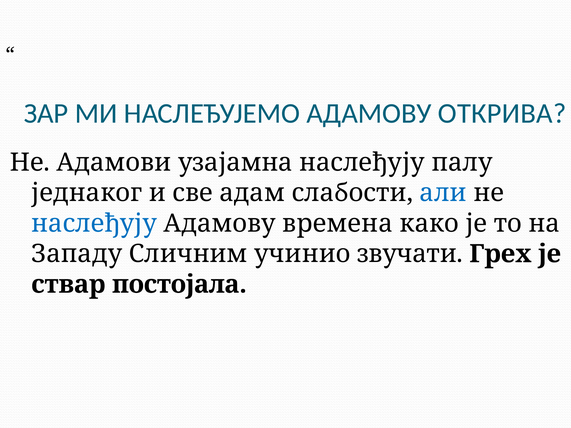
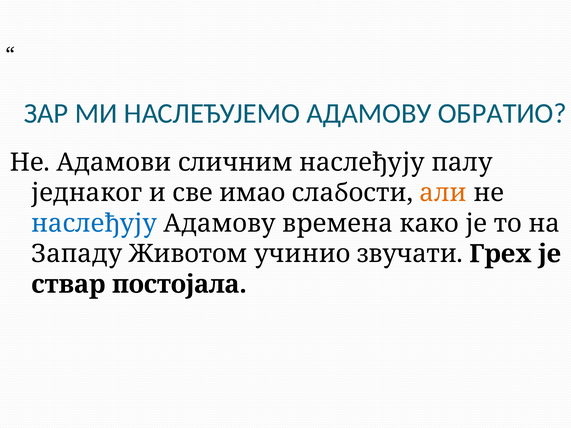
ОТКРИВА: ОТКРИВА -> ОБРАТИО (502, 113)
узајамна: узајамна -> сличним (235, 163)
адам: адам -> имао (252, 193)
али colour: blue -> orange (443, 193)
Сличним: Сличним -> Животом (188, 254)
